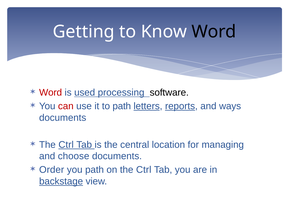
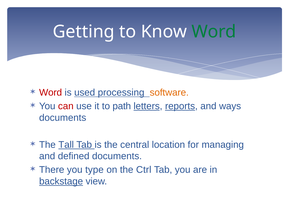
Word colour: black -> green (214, 32)
software colour: black -> orange (169, 92)
Ctrl: Ctrl -> Tall (66, 144)
choose: choose -> defined (74, 156)
Order: Order -> There (52, 170)
you path: path -> type (94, 170)
